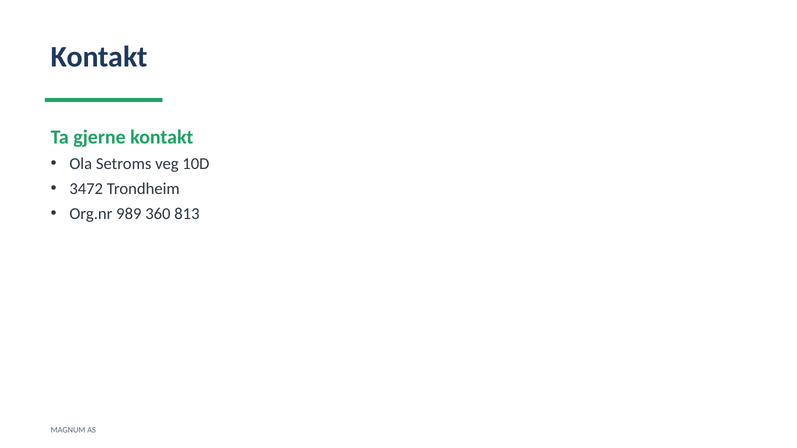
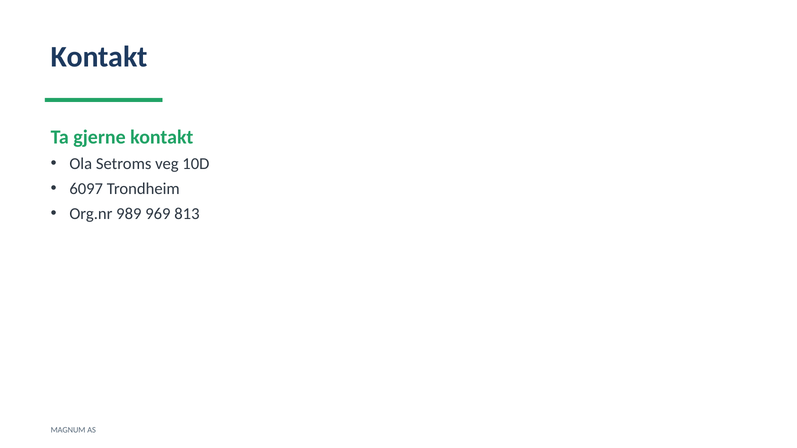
3472: 3472 -> 6097 (86, 189)
360: 360 -> 969 (158, 214)
